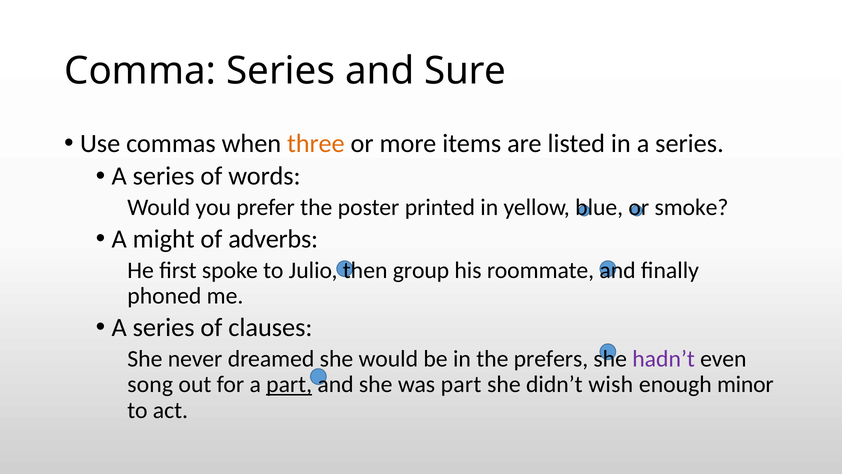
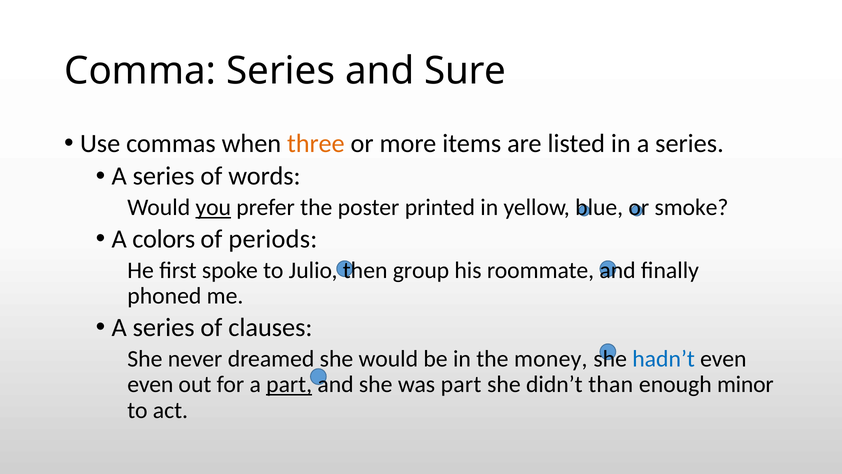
you underline: none -> present (213, 208)
might: might -> colors (164, 239)
adverbs: adverbs -> periods (273, 239)
prefers: prefers -> money (551, 359)
hadn’t colour: purple -> blue (664, 359)
song: song -> even (150, 384)
wish: wish -> than (611, 384)
